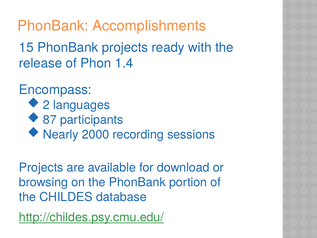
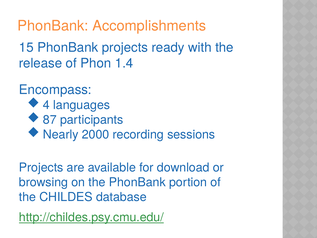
2: 2 -> 4 (46, 105)
